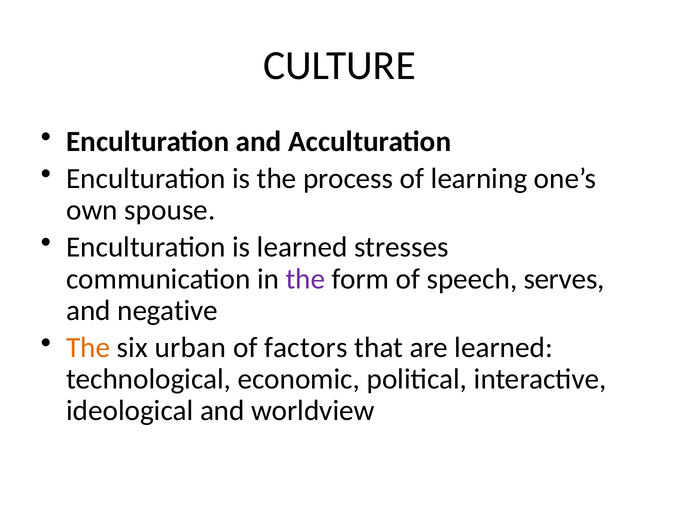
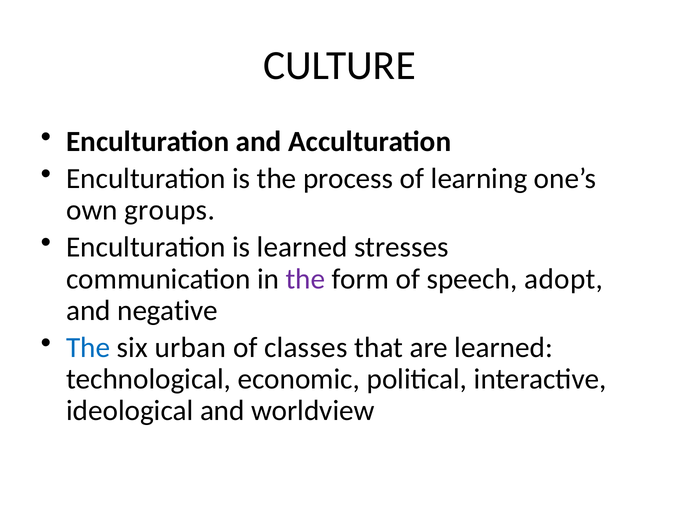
spouse: spouse -> groups (170, 210)
serves: serves -> adopt (564, 279)
The colour: orange -> blue (88, 348)
factors: factors -> classes (306, 348)
